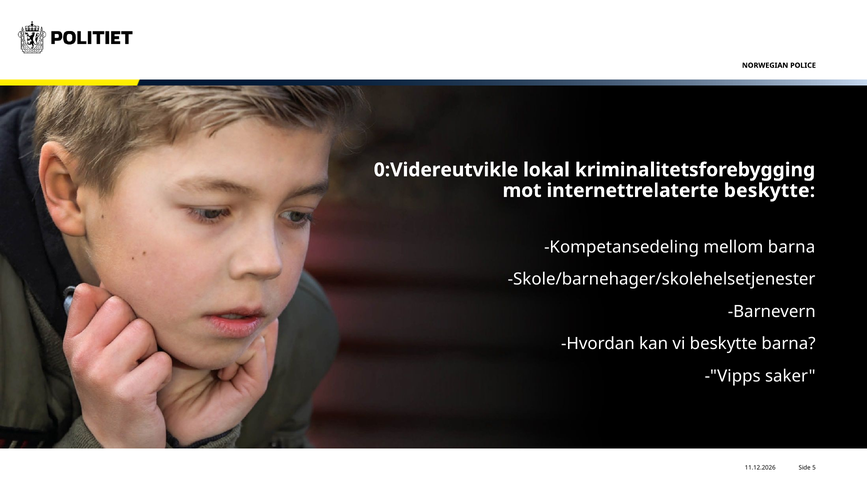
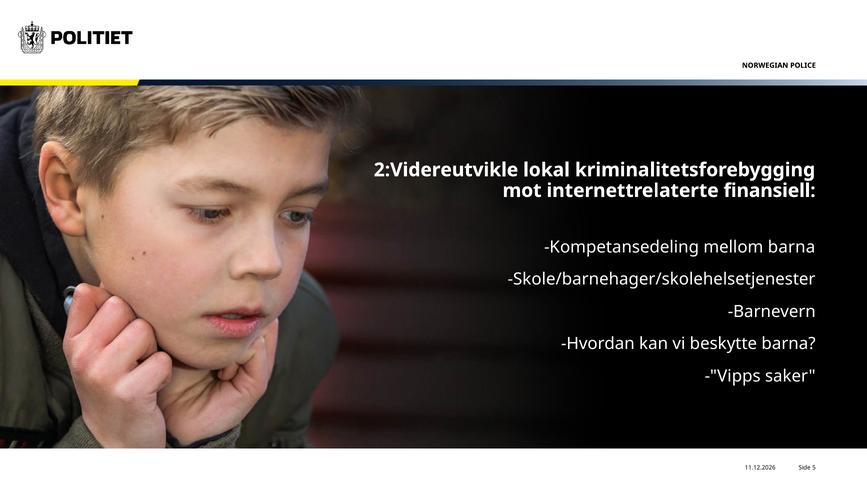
0:Videreutvikle: 0:Videreutvikle -> 2:Videreutvikle (446, 170)
internettrelaterte beskytte: beskytte -> finansiell (770, 191)
